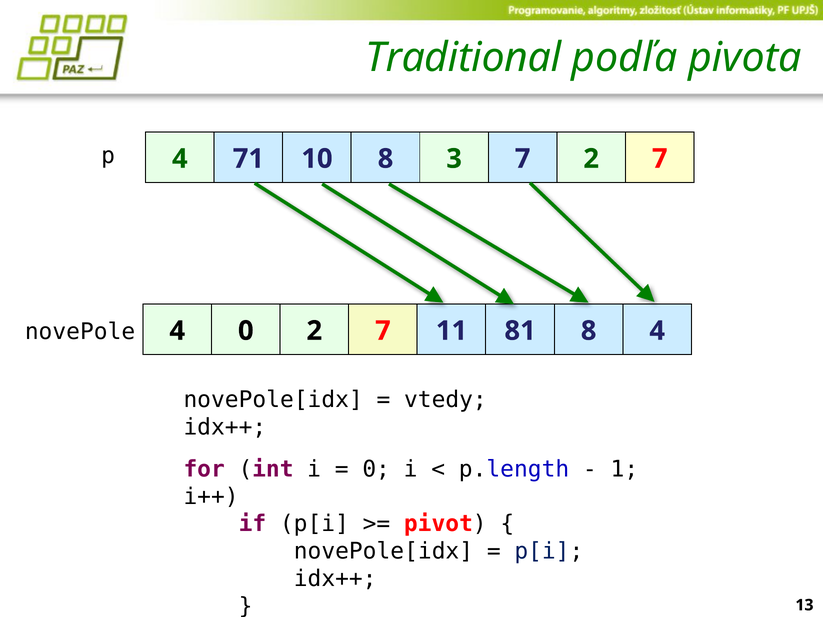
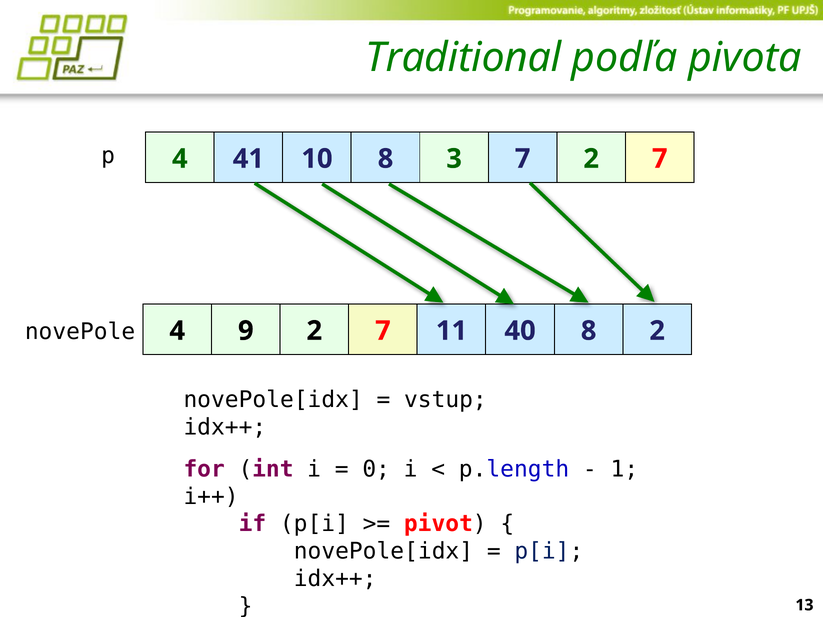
71: 71 -> 41 (248, 159)
4 0: 0 -> 9 (246, 331)
81: 81 -> 40 (520, 331)
8 4: 4 -> 2 (657, 331)
vtedy: vtedy -> vstup (445, 400)
